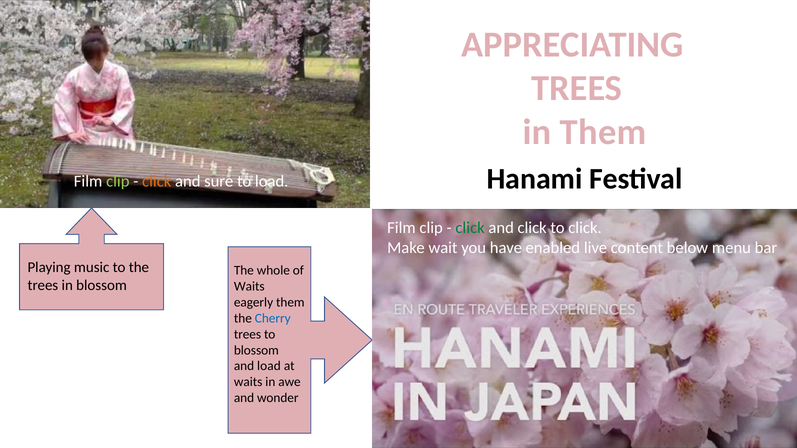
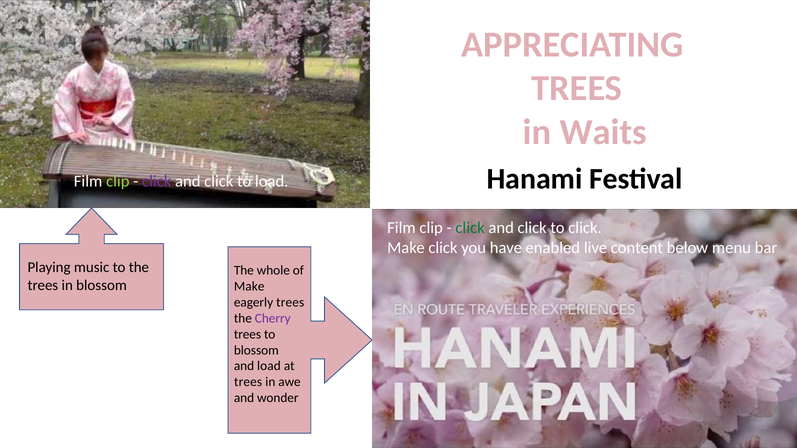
in Them: Them -> Waits (603, 132)
click colour: orange -> purple (157, 181)
sure: sure -> click (219, 181)
Make wait: wait -> click (443, 248)
Waits: Waits -> Make (249, 287)
eagerly them: them -> trees (290, 303)
Cherry colour: blue -> purple (273, 319)
waits: waits -> trees (248, 382)
